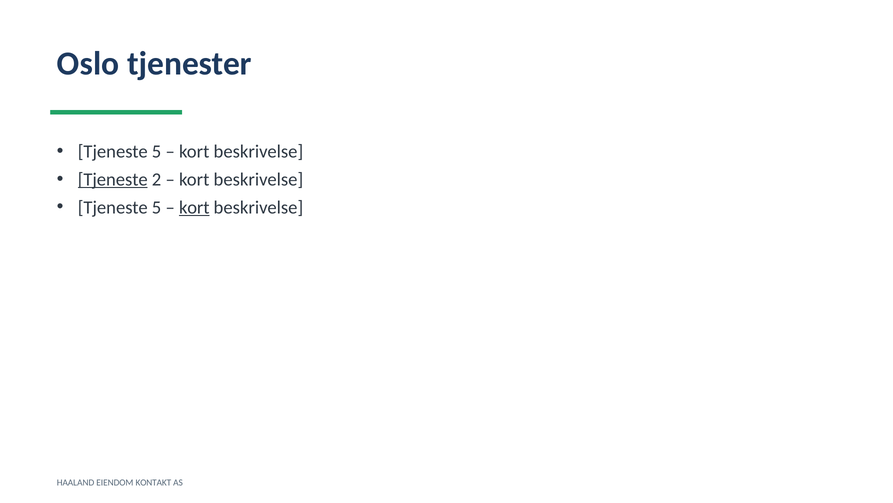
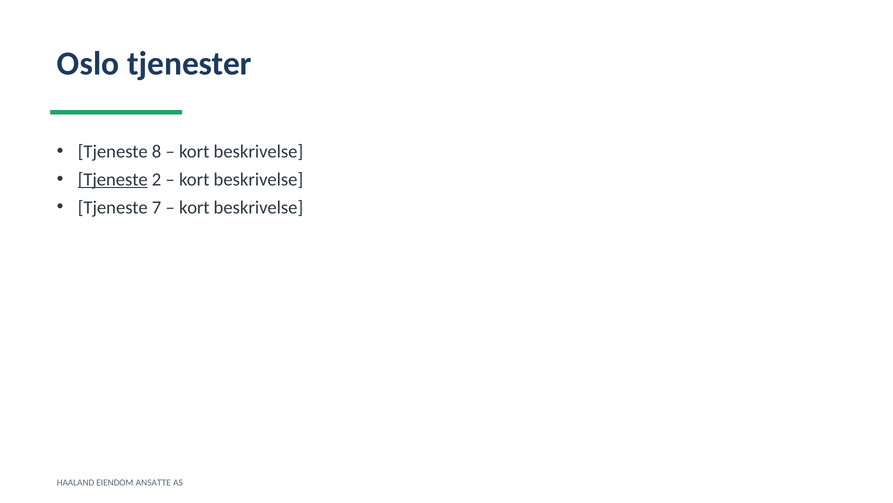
5: 5 -> 8 (157, 151)
5: 5 -> 7 (157, 207)
kort underline: present -> none (194, 207)
KONTAKT: KONTAKT -> ANSATTE (153, 482)
